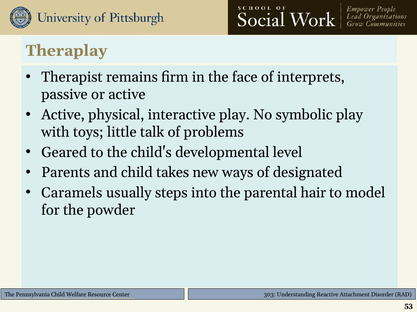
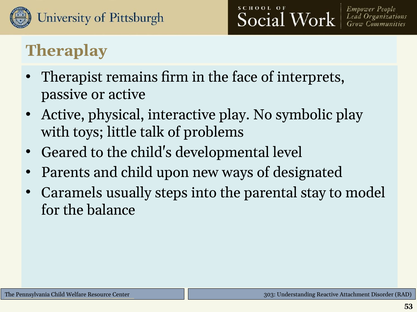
takes: takes -> upon (173, 173)
hair: hair -> stay (313, 193)
powder: powder -> balance (111, 211)
